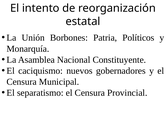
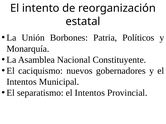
Censura: Censura -> Intentos (22, 82)
separatismo el Censura: Censura -> Intentos (90, 93)
